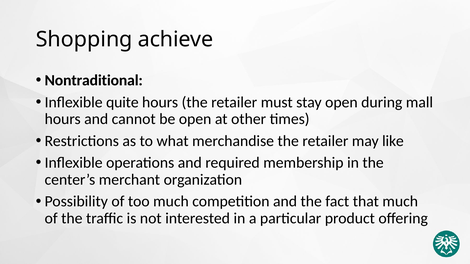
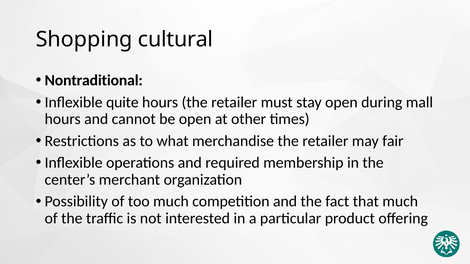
achieve: achieve -> cultural (176, 39)
like: like -> fair (393, 141)
